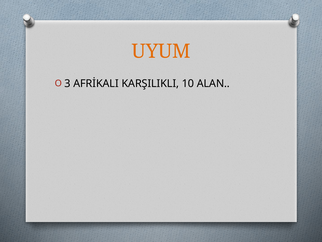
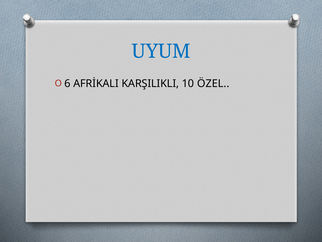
UYUM colour: orange -> blue (161, 51)
3: 3 -> 6 (67, 83)
ALAN: ALAN -> ÖZEL (213, 83)
